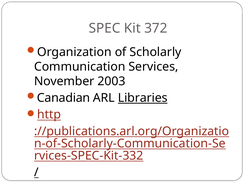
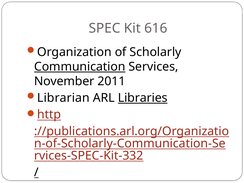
372: 372 -> 616 (156, 28)
Communication underline: none -> present (80, 67)
2003: 2003 -> 2011 (112, 81)
Canadian: Canadian -> Librarian (63, 98)
